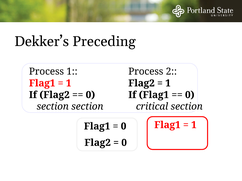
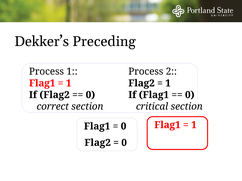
section: section -> correct (53, 107)
